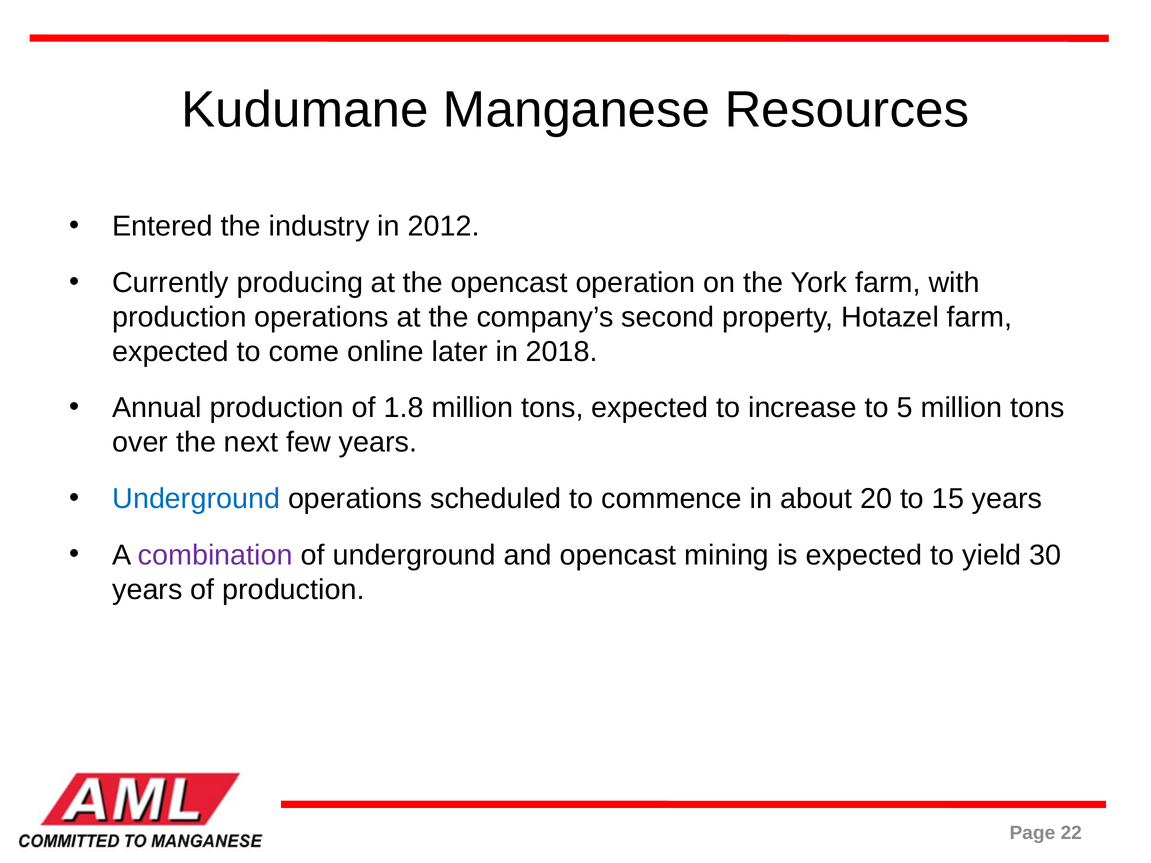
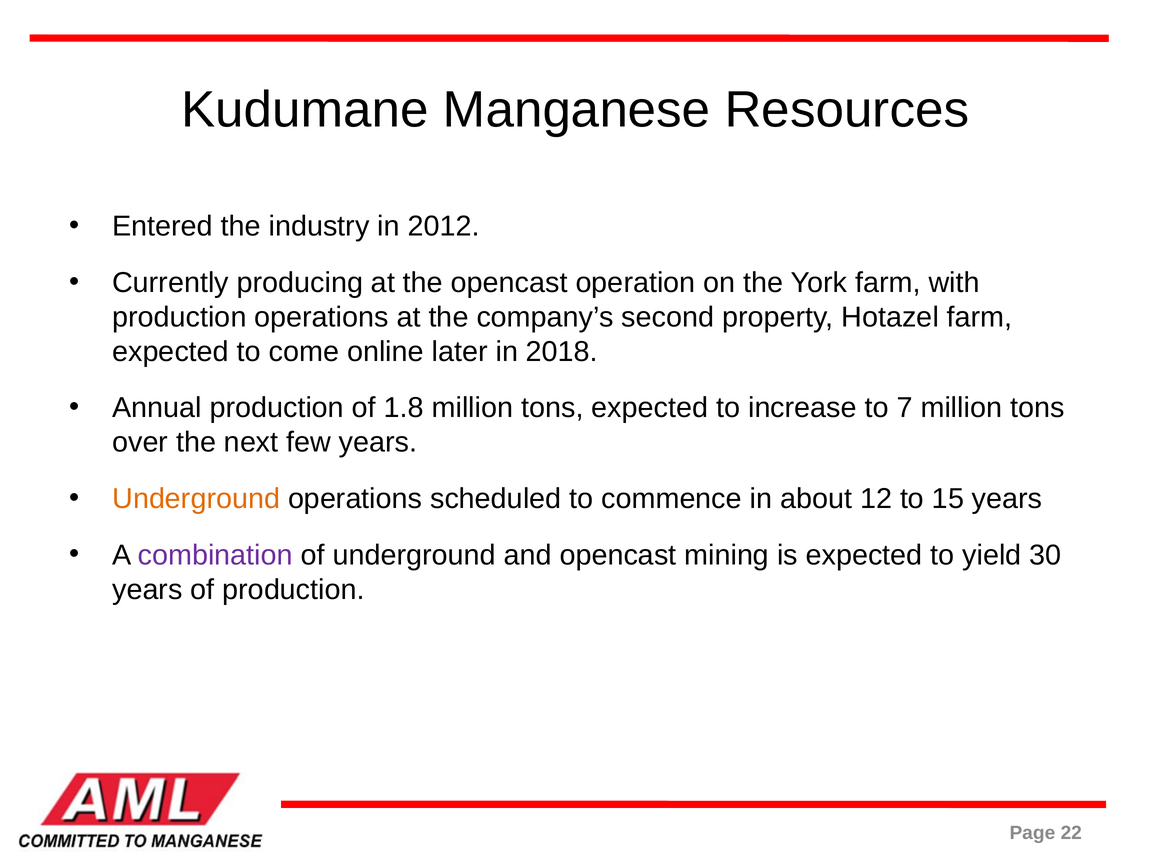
5: 5 -> 7 (905, 408)
Underground colour: blue -> orange (196, 499)
20: 20 -> 12 (876, 499)
